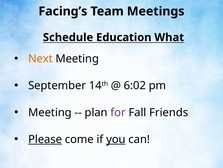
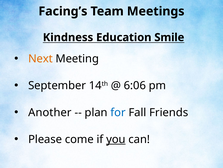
Schedule: Schedule -> Kindness (68, 37)
What: What -> Smile (169, 37)
6:02: 6:02 -> 6:06 (135, 85)
Meeting: Meeting -> Another (50, 112)
for colour: purple -> blue (118, 112)
Please underline: present -> none (45, 139)
